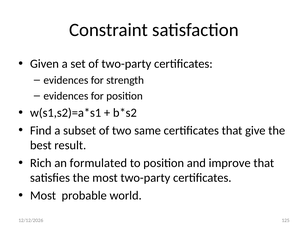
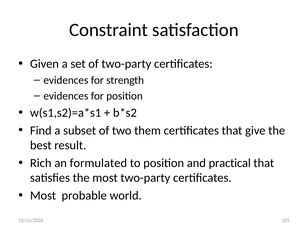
same: same -> them (148, 130)
improve: improve -> practical (230, 163)
